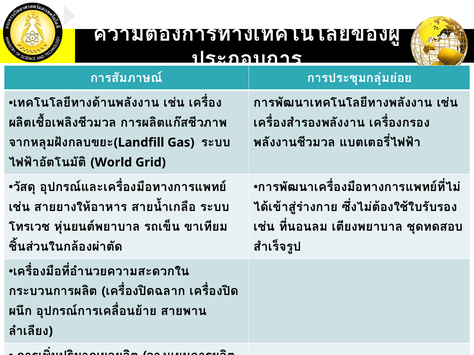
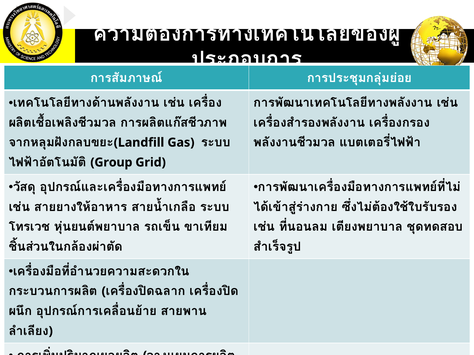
World: World -> Group (111, 163)
